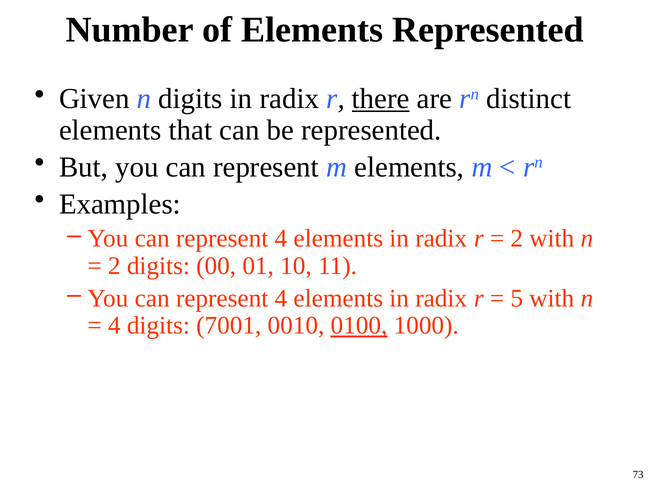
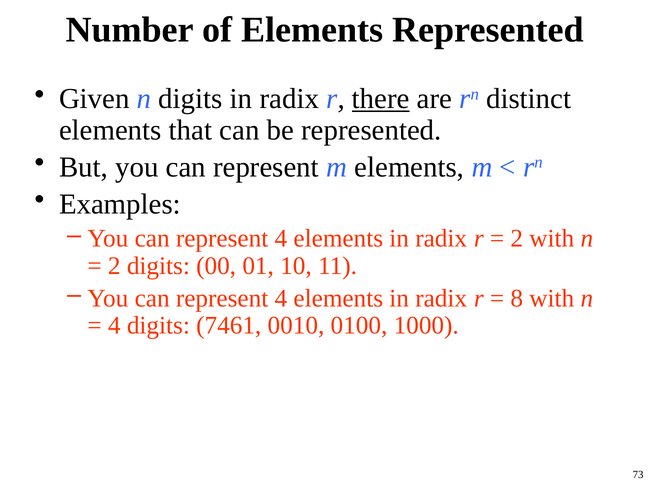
5: 5 -> 8 (517, 298)
7001: 7001 -> 7461 (229, 325)
0100 underline: present -> none (359, 325)
